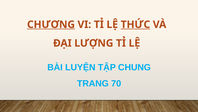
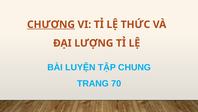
THỨC underline: present -> none (135, 24)
